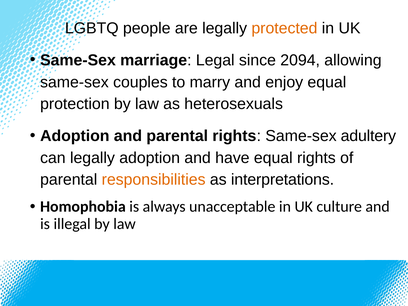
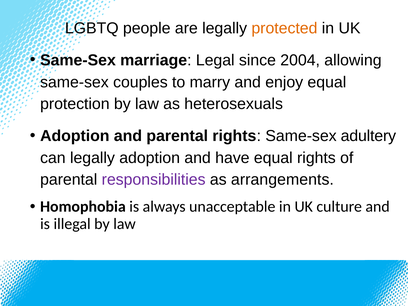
2094: 2094 -> 2004 (300, 60)
responsibilities colour: orange -> purple (154, 180)
interpretations: interpretations -> arrangements (282, 180)
